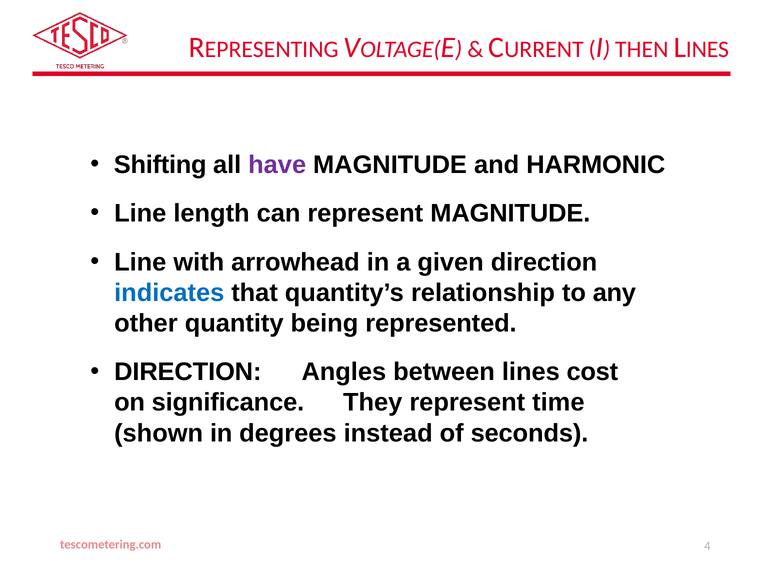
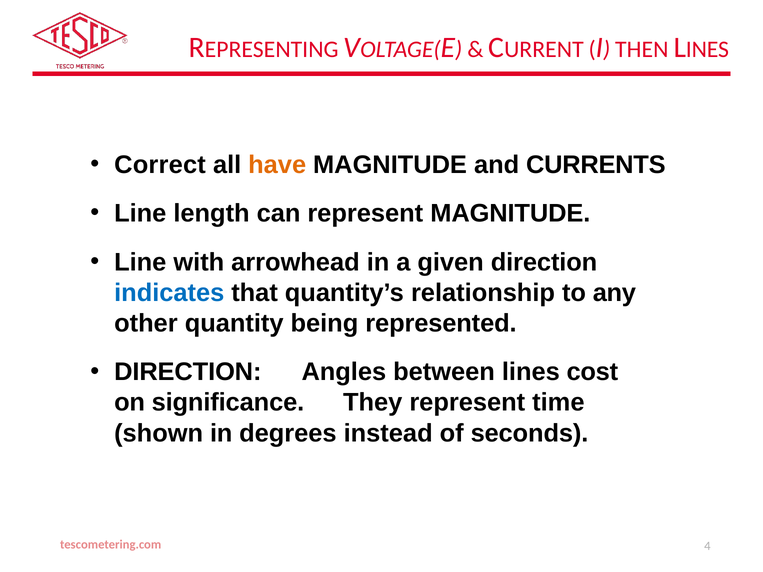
Shifting: Shifting -> Correct (160, 165)
have colour: purple -> orange (277, 165)
HARMONIC: HARMONIC -> CURRENTS (596, 165)
